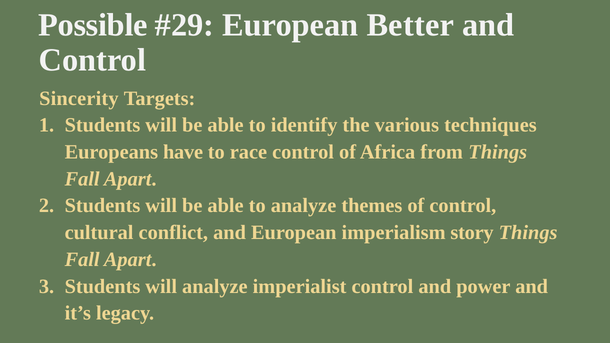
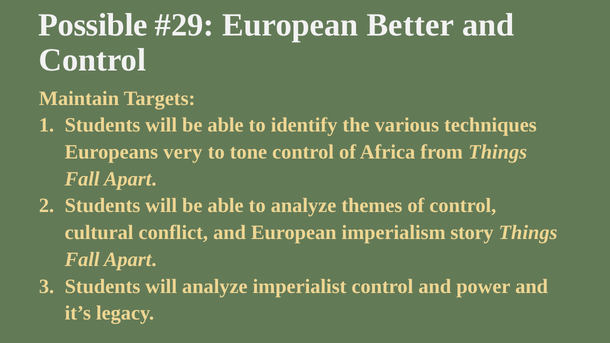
Sincerity: Sincerity -> Maintain (79, 98)
have: have -> very (183, 152)
race: race -> tone (248, 152)
